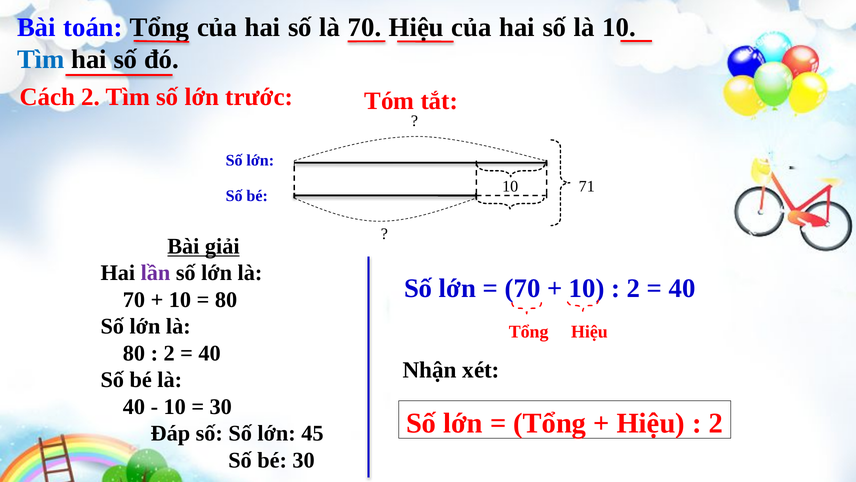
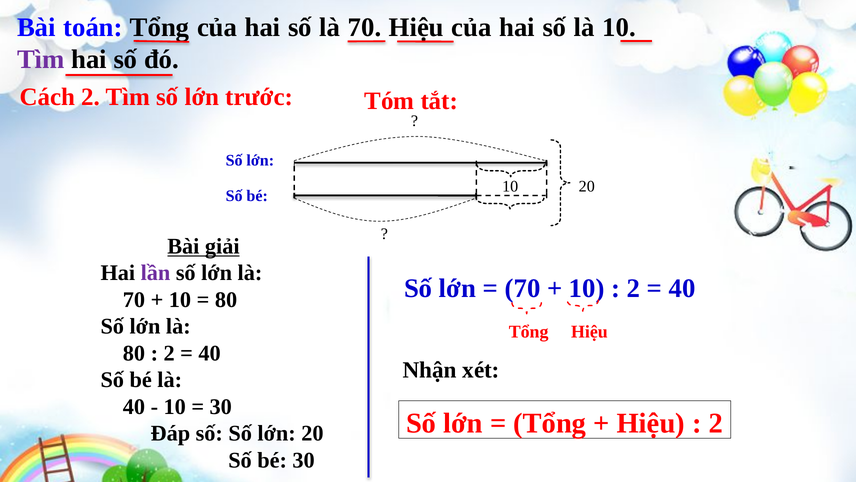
Tìm colour: blue -> purple (41, 59)
10 71: 71 -> 20 (587, 186)
lớn 45: 45 -> 20 (312, 433)
